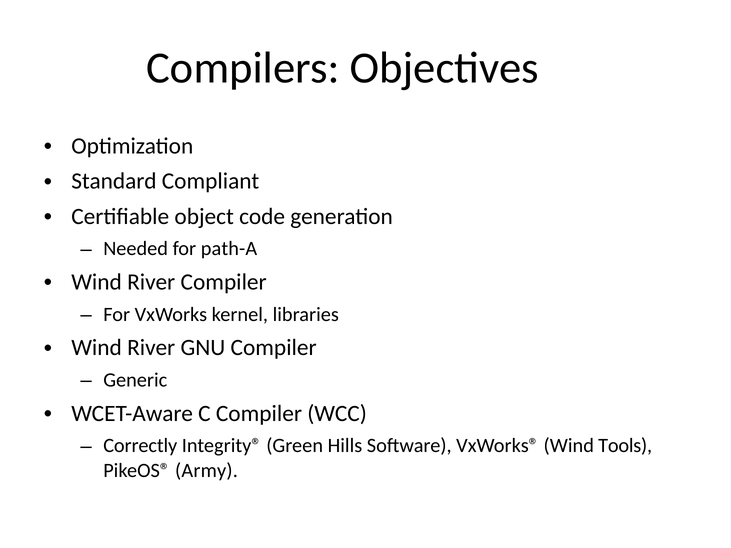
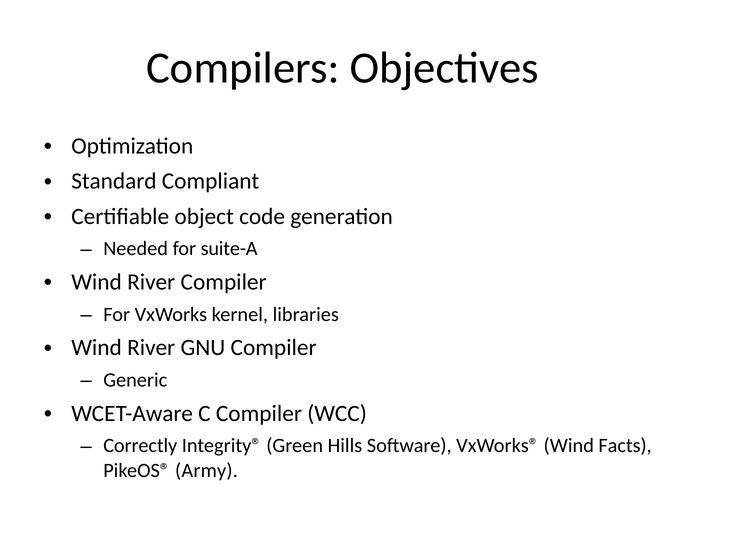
path-A: path-A -> suite-A (229, 249)
Tools: Tools -> Facts (625, 446)
